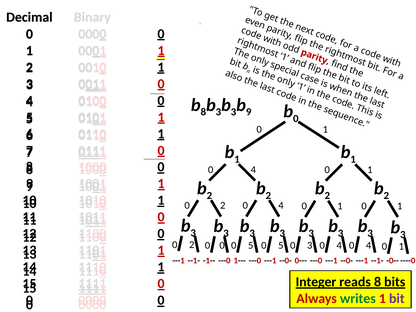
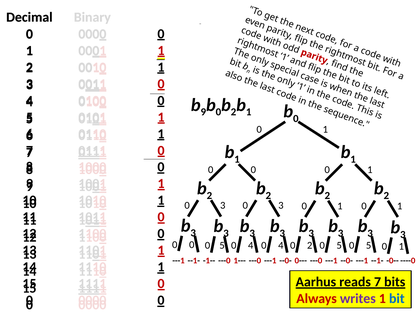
8: 8 -> 9 (203, 112)
3: 3 -> 0 (218, 112)
3: 3 -> 2 (234, 112)
9: 9 -> 1 (249, 112)
4: 4 -> 0 (253, 170)
2: 2 -> 3 (223, 205)
4: 4 -> 3 (281, 205)
2: 2 -> 0 (192, 245)
0: 0 -> 5 (222, 245)
5: 5 -> 4 (251, 245)
5: 5 -> 4 (281, 245)
0 3: 3 -> 2 (310, 245)
4: 4 -> 5 (339, 245)
4: 4 -> 5 (369, 245)
Integer: Integer -> Aarhus (316, 282)
reads 8: 8 -> 7 (378, 282)
writes colour: green -> purple (358, 299)
bit colour: purple -> blue (397, 299)
